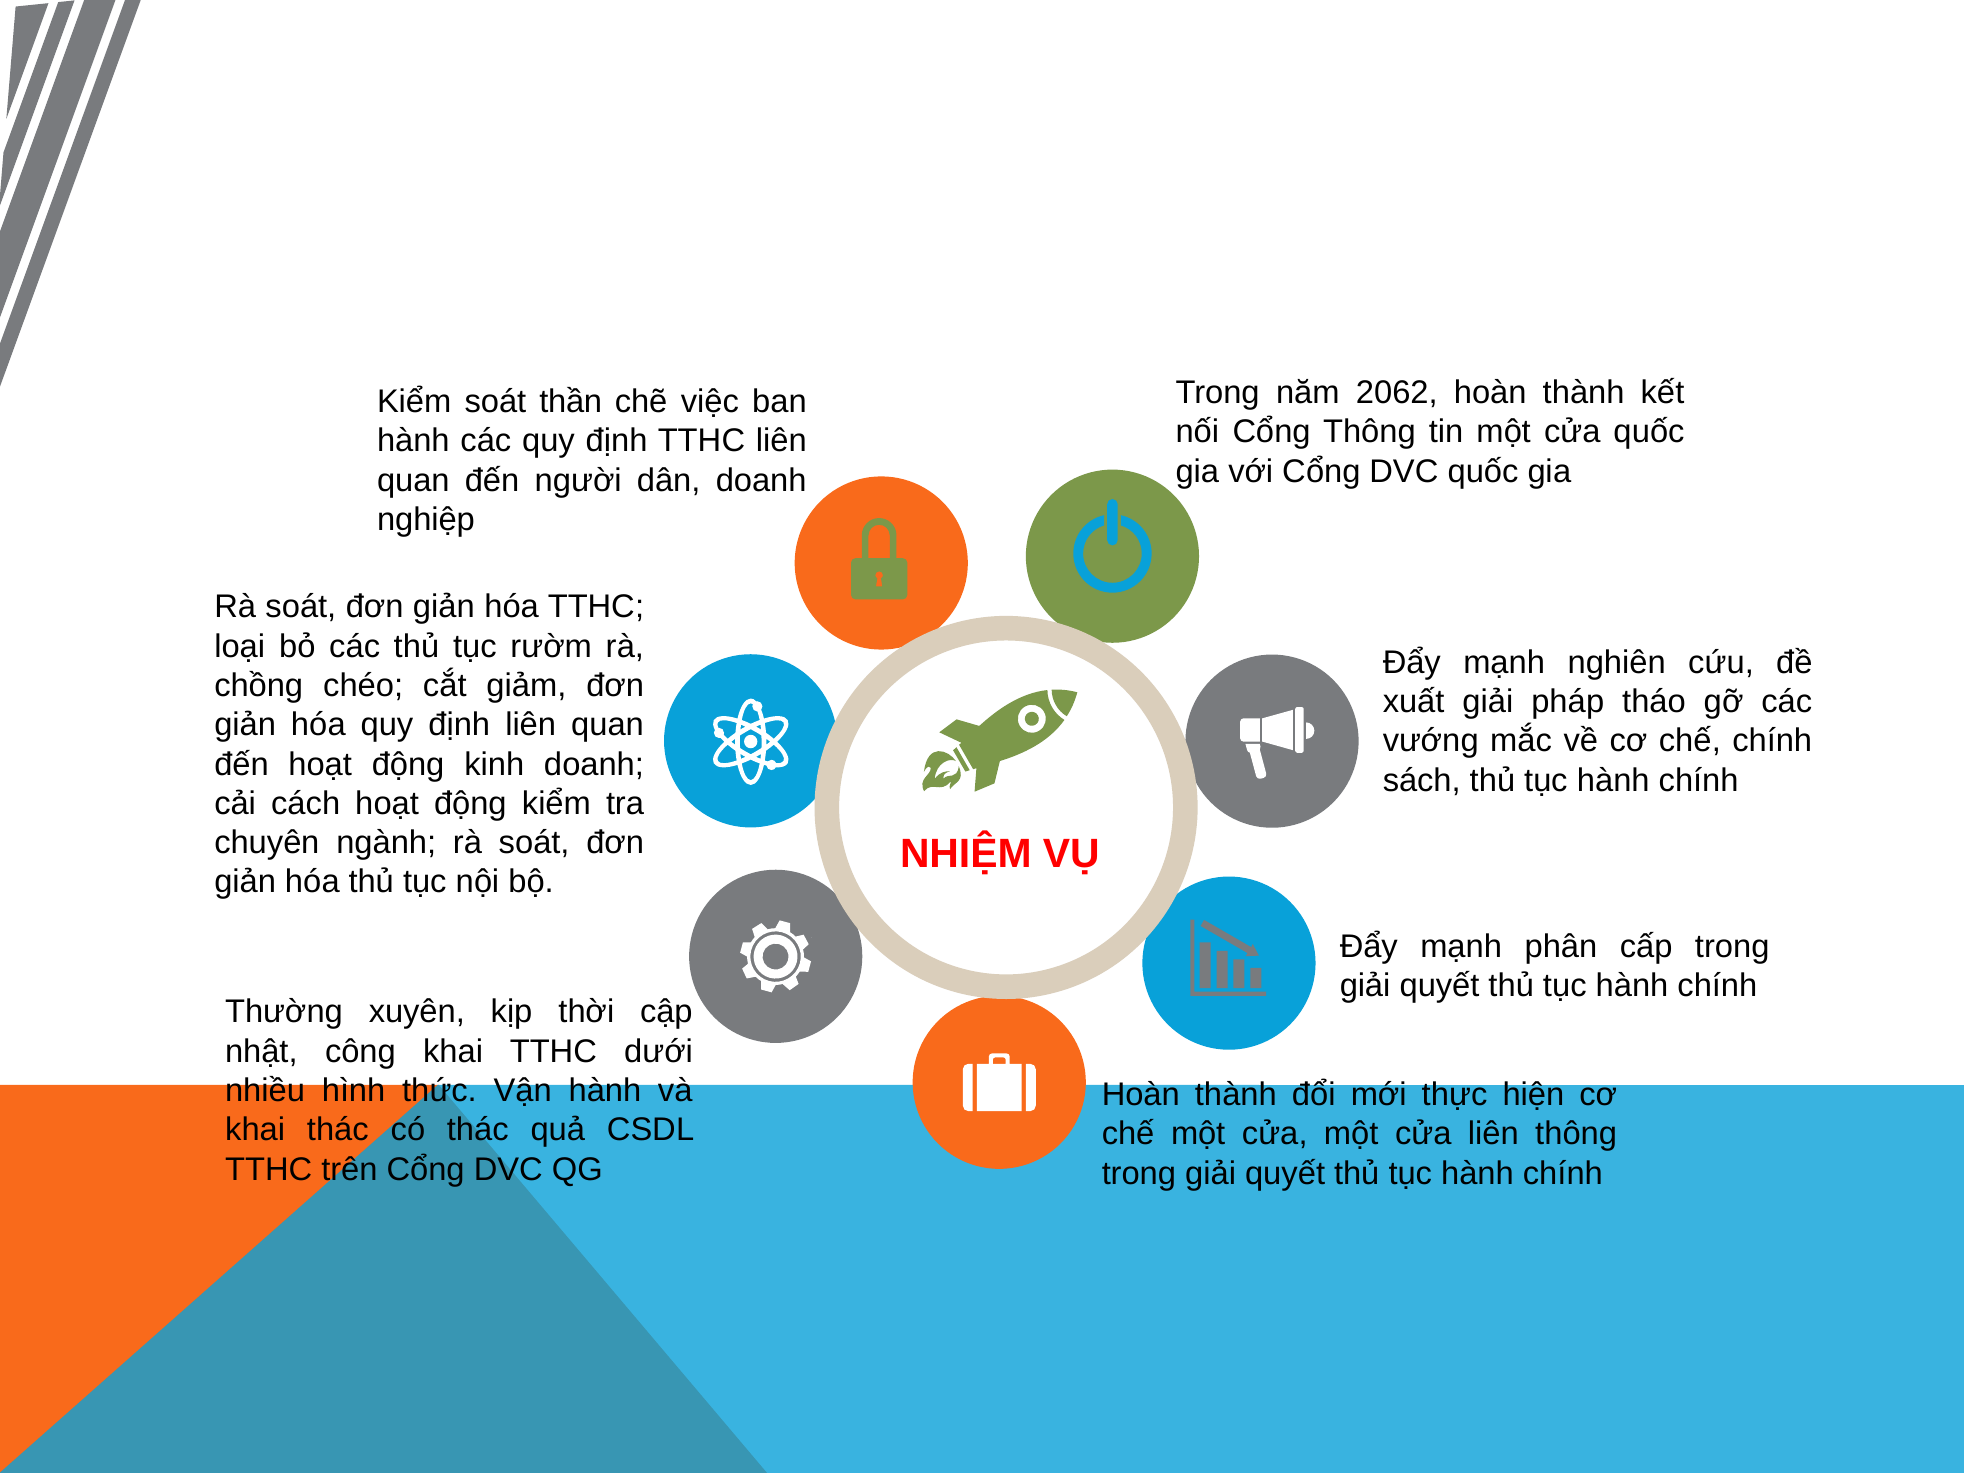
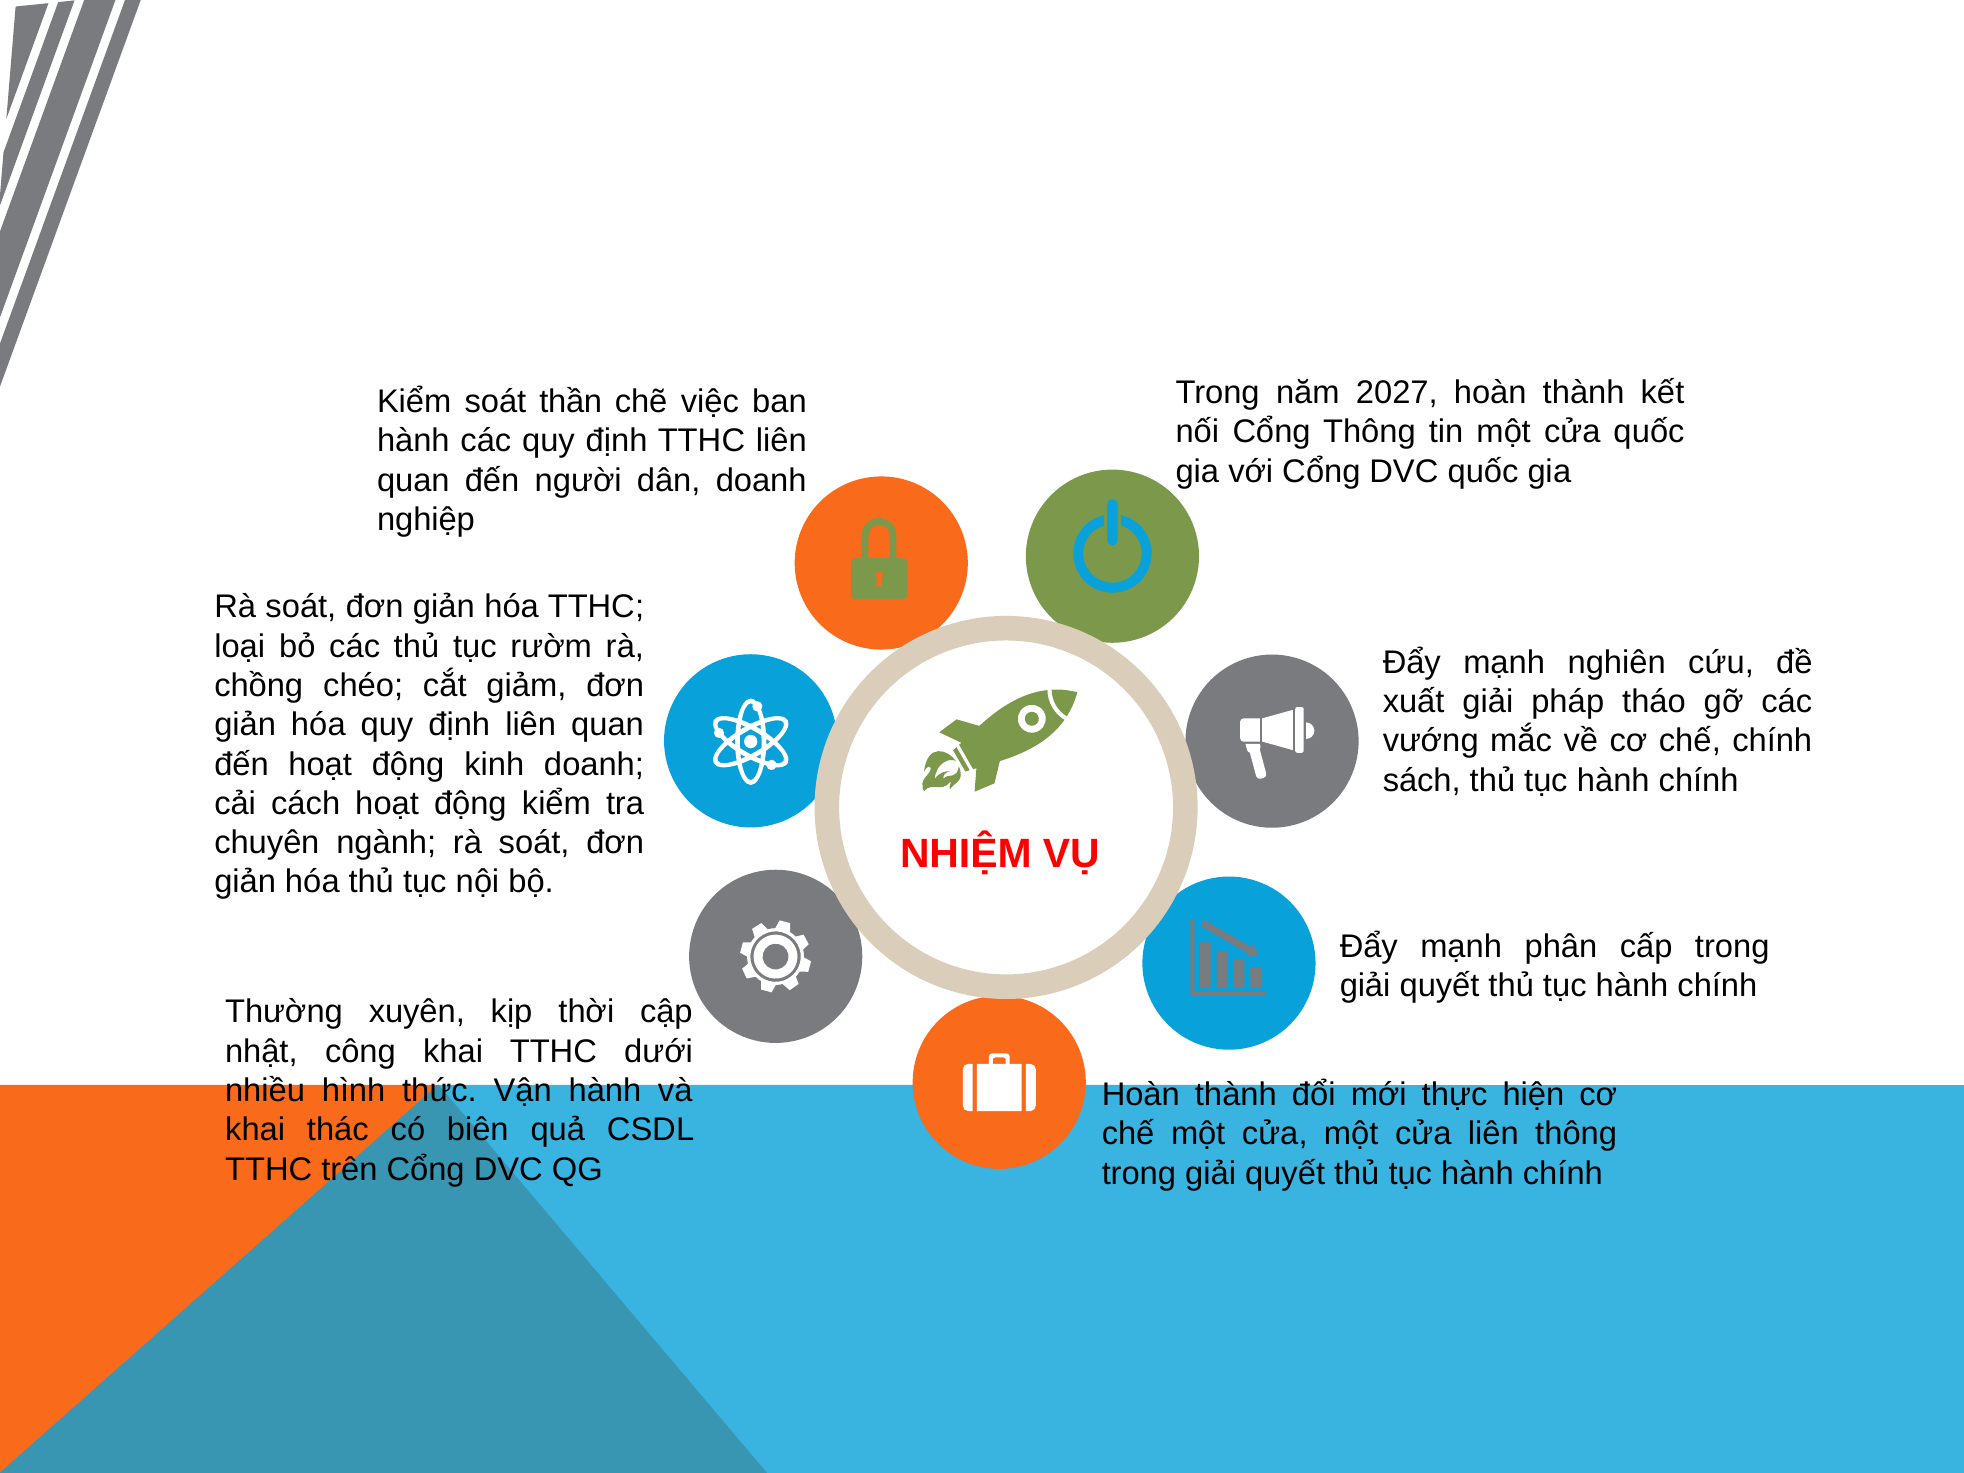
2062: 2062 -> 2027 (1397, 393)
có thác: thác -> biên (478, 1130)
